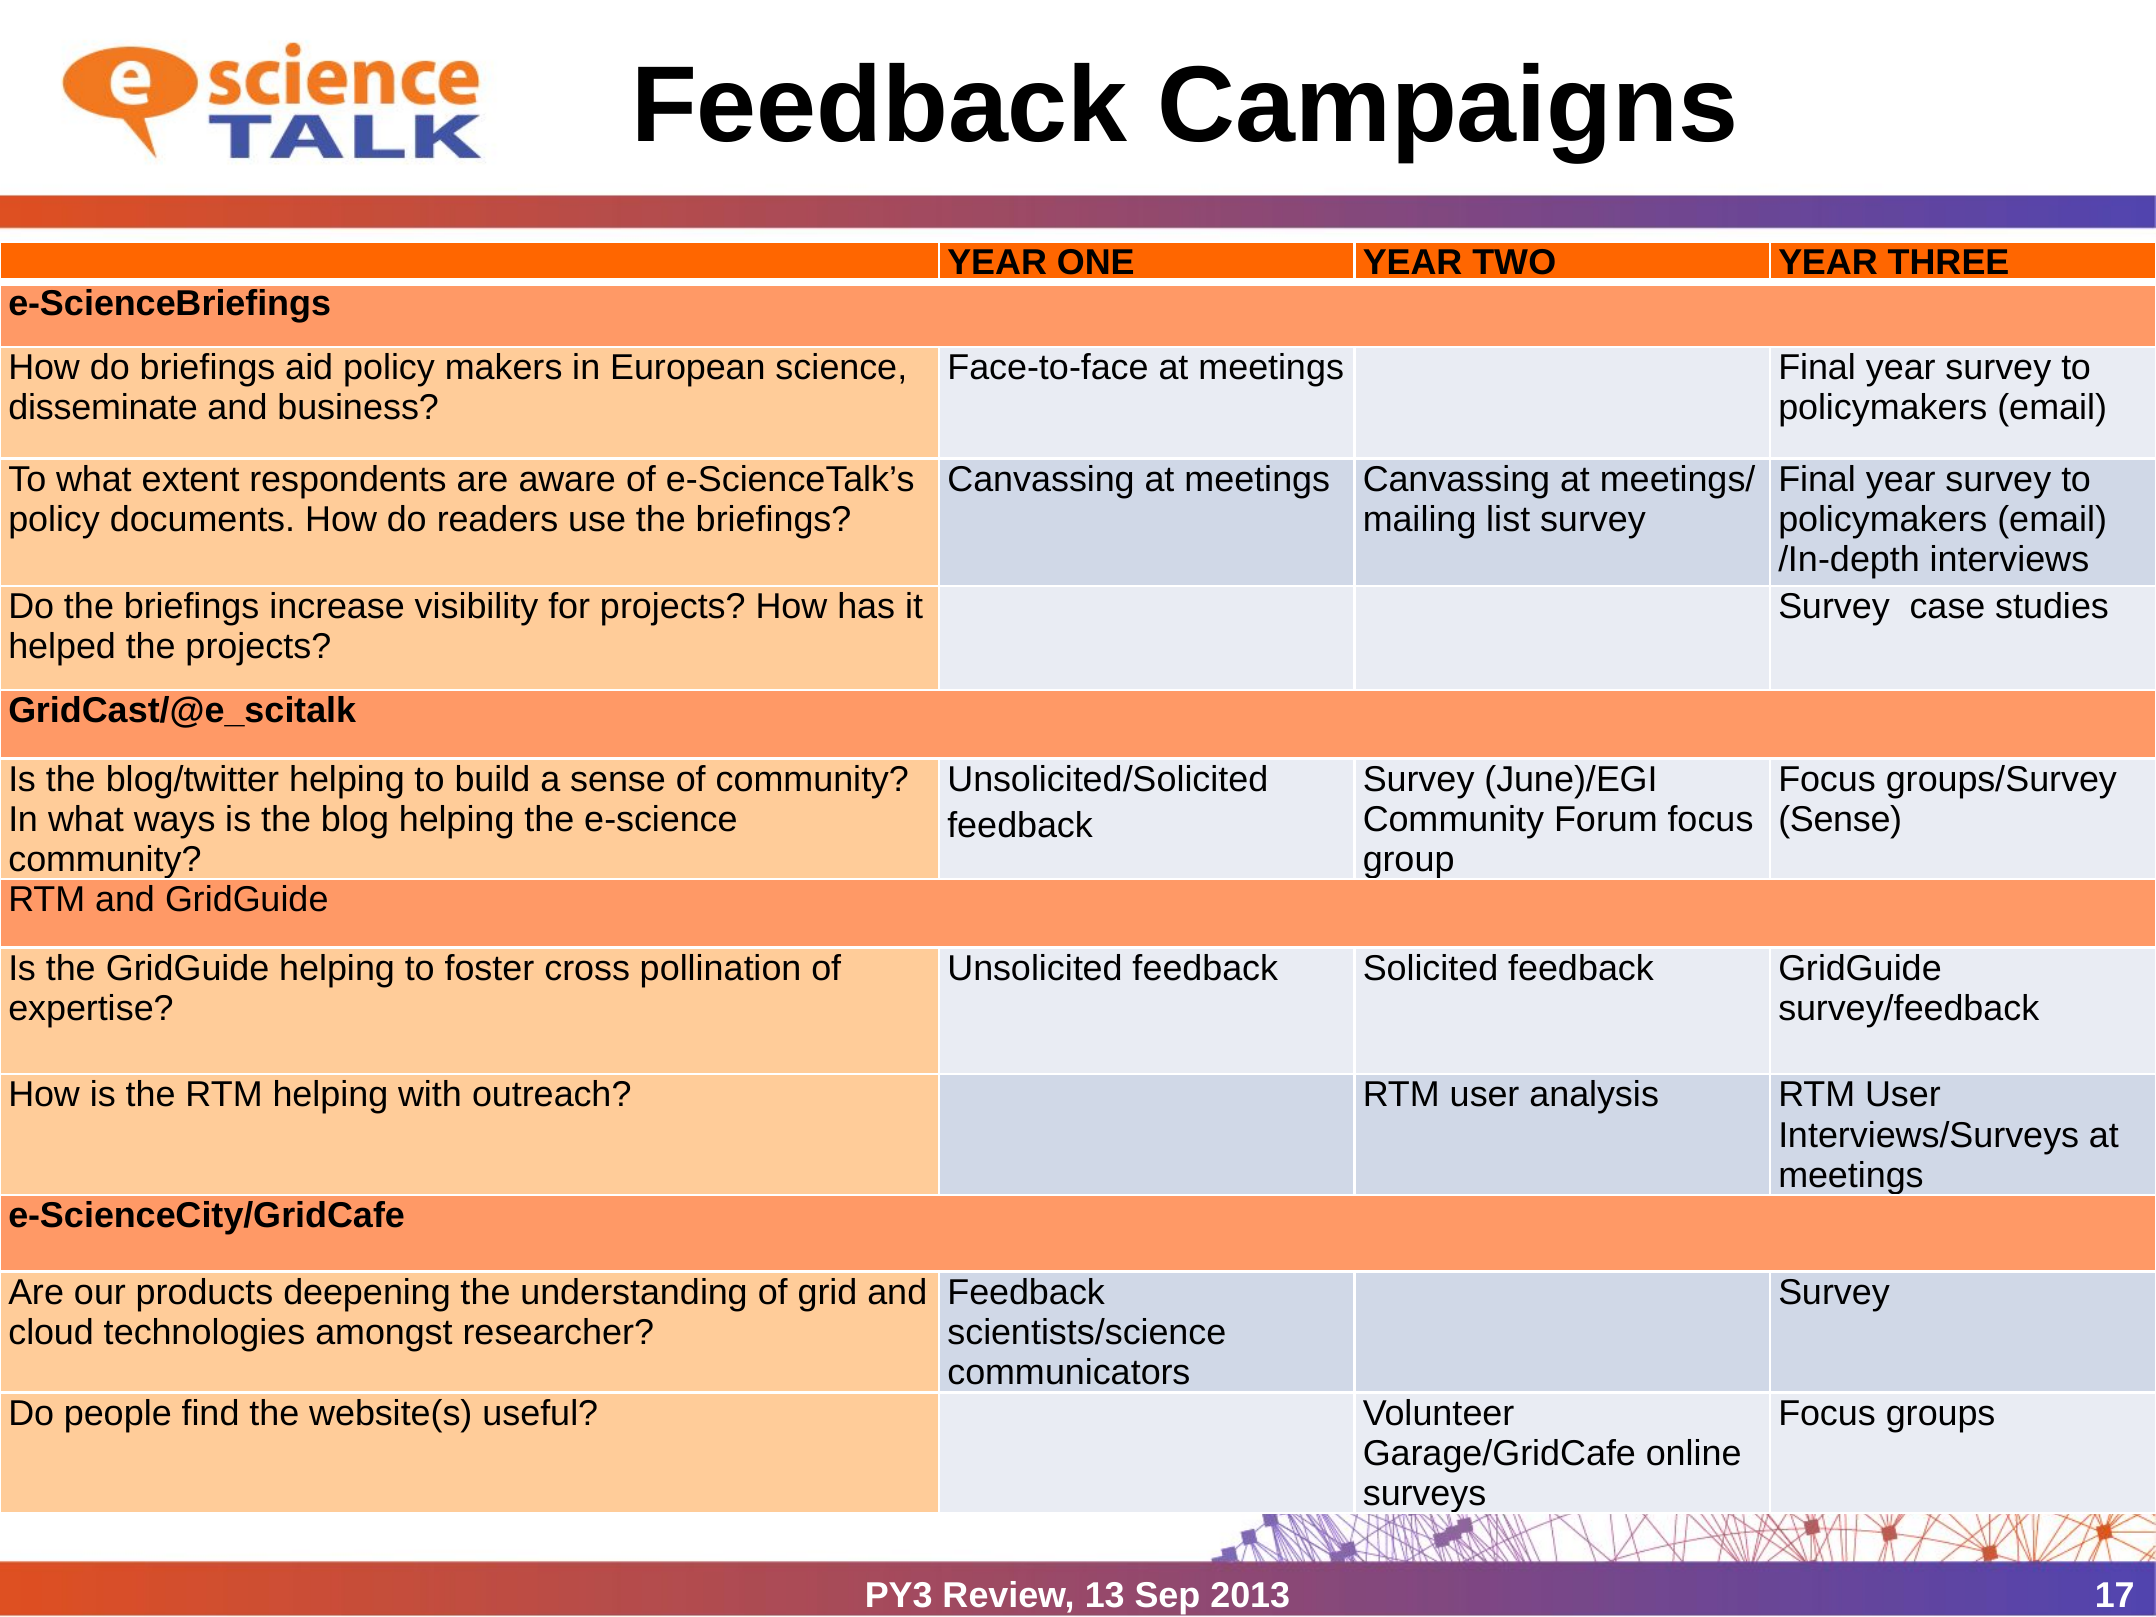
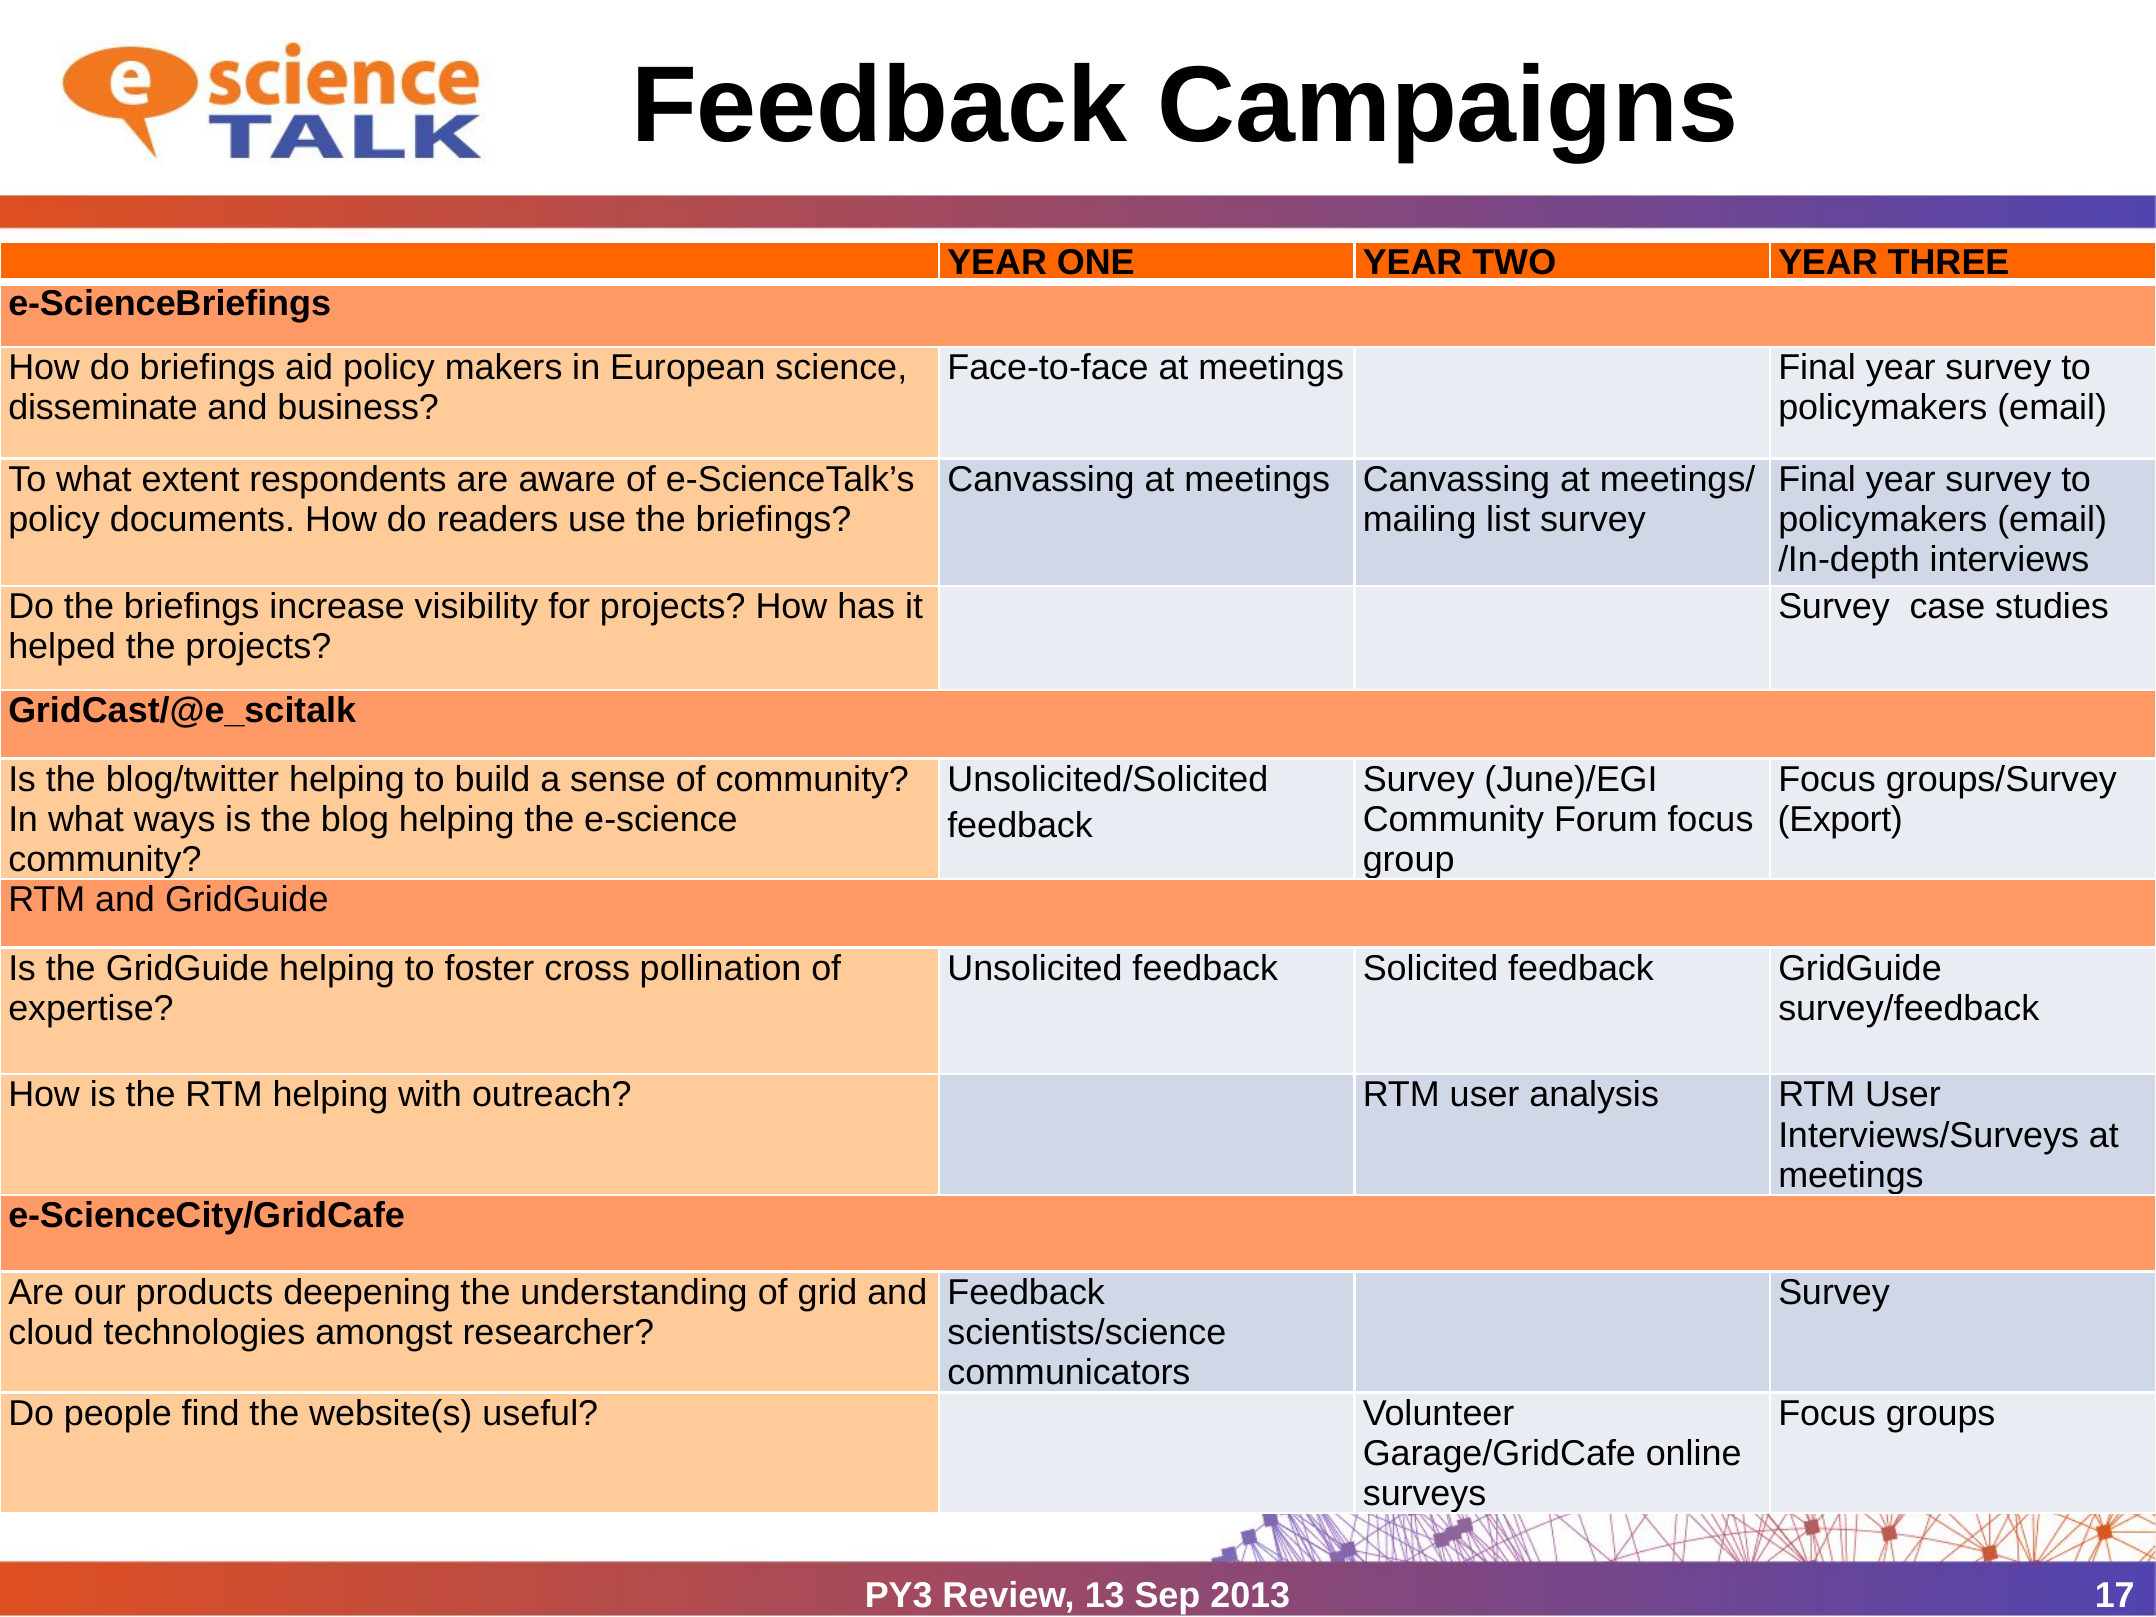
Sense: Sense -> Export (1840, 819)
